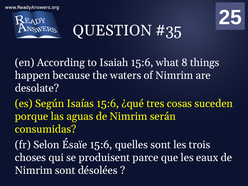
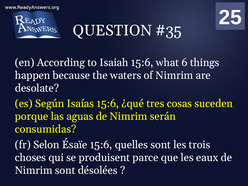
8: 8 -> 6 (185, 62)
